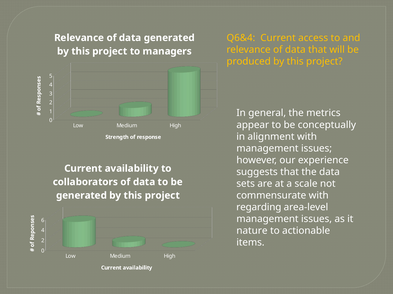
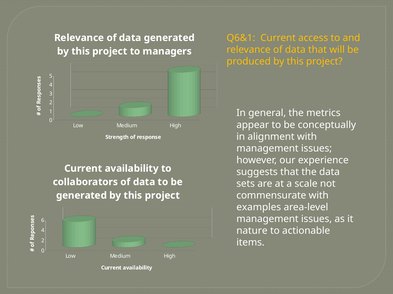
Q6&4: Q6&4 -> Q6&1 (241, 38)
regarding: regarding -> examples (259, 208)
